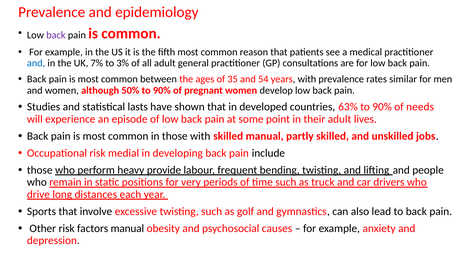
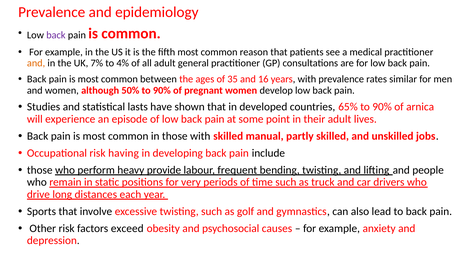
and colour: blue -> orange (36, 63)
3%: 3% -> 4% (123, 63)
54: 54 -> 16 (263, 79)
63%: 63% -> 65% (348, 107)
needs: needs -> arnica (420, 107)
medial: medial -> having (124, 153)
factors manual: manual -> exceed (127, 228)
